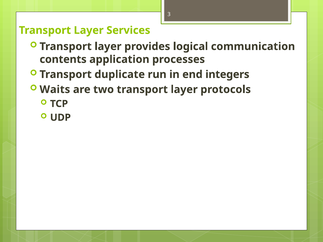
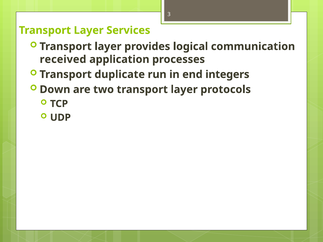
contents: contents -> received (63, 59)
Waits: Waits -> Down (55, 90)
